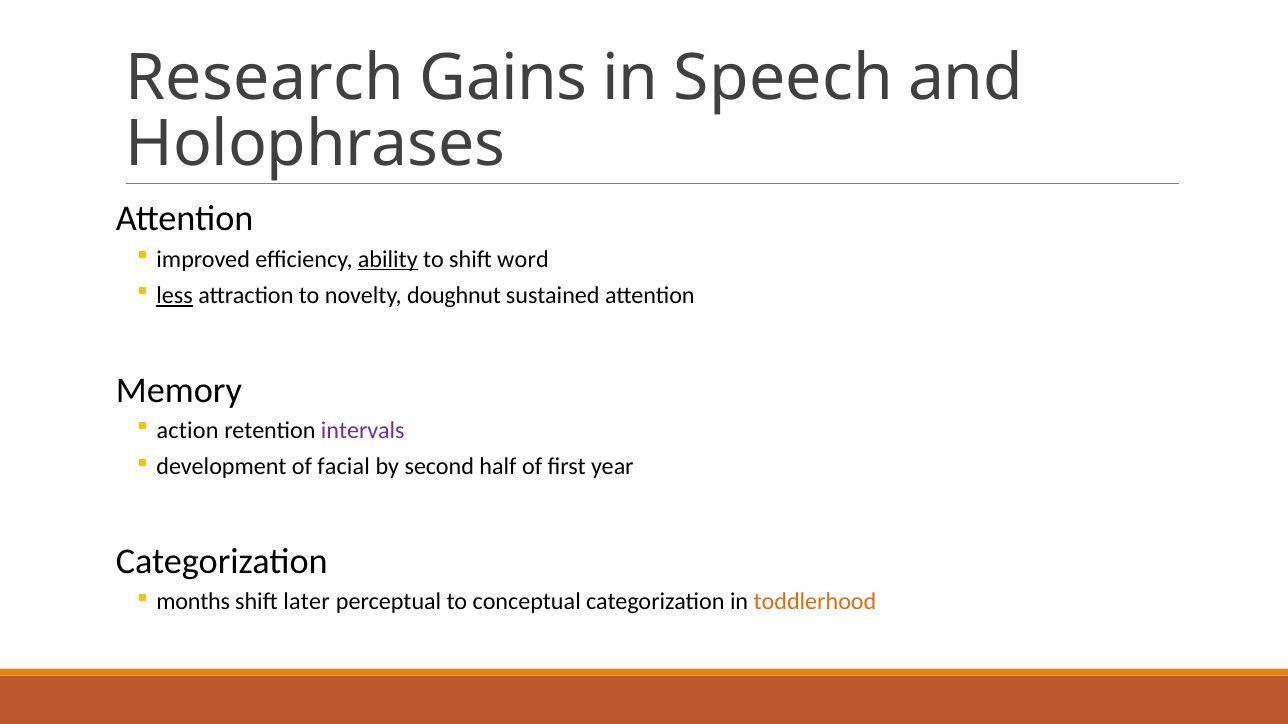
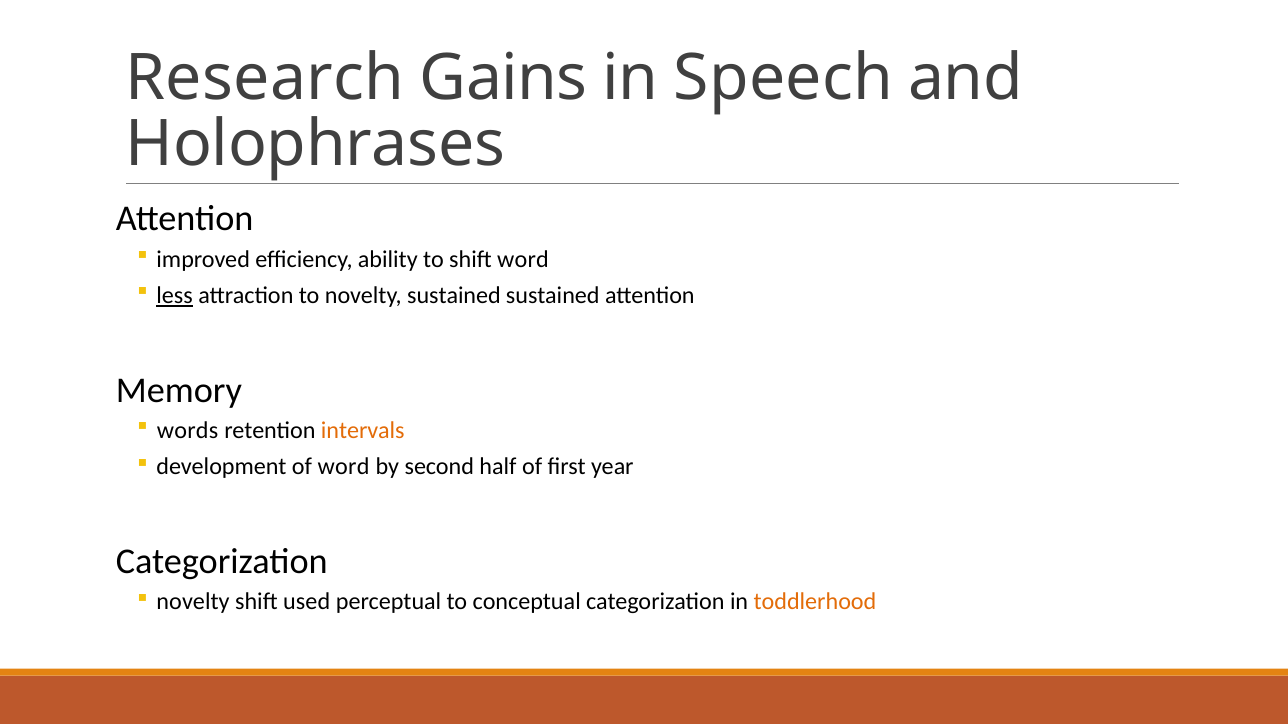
ability underline: present -> none (388, 259)
novelty doughnut: doughnut -> sustained (454, 296)
action: action -> words (188, 431)
intervals colour: purple -> orange (363, 431)
of facial: facial -> word (344, 467)
months: months -> novelty (193, 602)
later: later -> used (307, 602)
